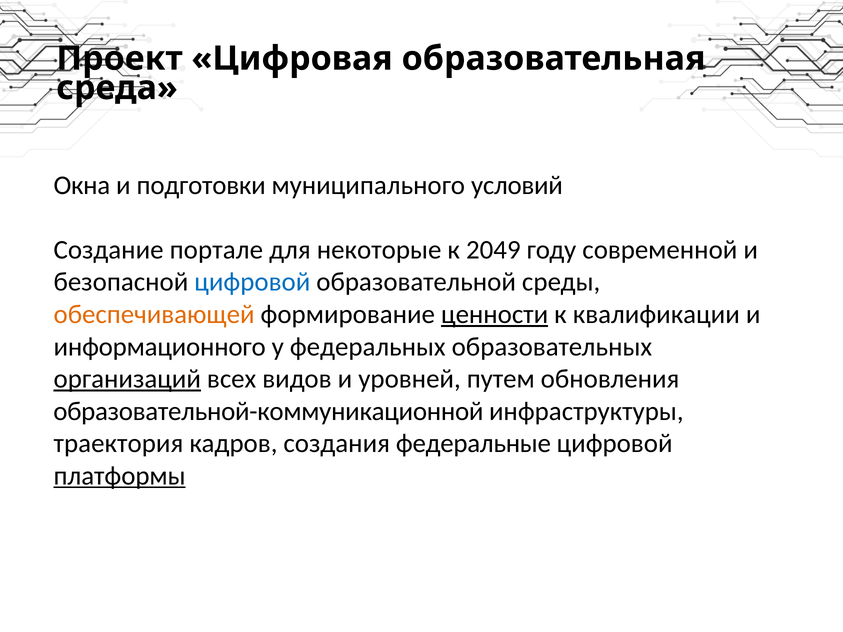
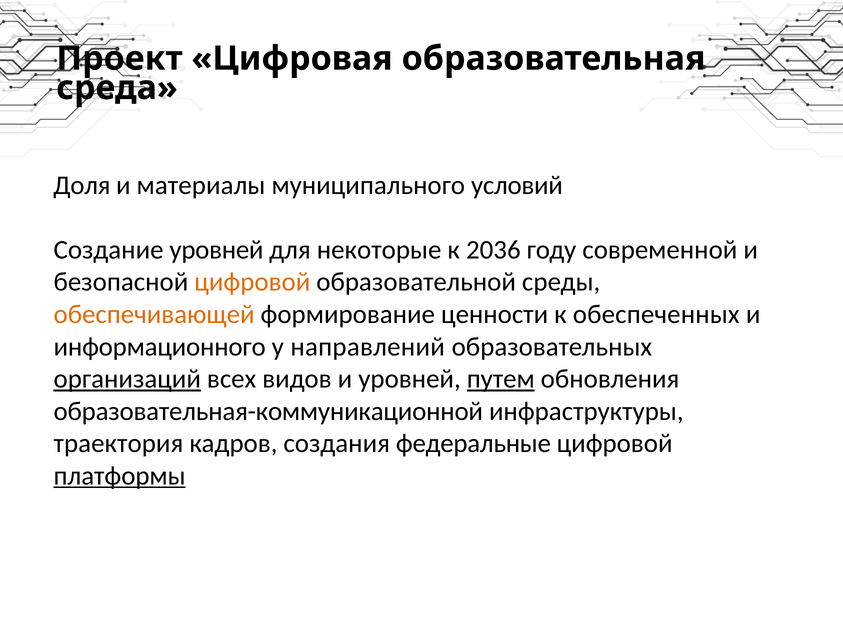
Окна: Окна -> Доля (82, 185)
подготовки: подготовки -> материалы (201, 185)
Создание портале: портале -> уровней (217, 250)
2049: 2049 -> 2036 (493, 250)
цифровой colour: blue -> orange (252, 282)
ценности underline: present -> none (495, 315)
квалификации: квалификации -> обеспеченных (656, 315)
федеральных: федеральных -> направлений (368, 347)
путем underline: none -> present (501, 379)
образовательной-коммуникационной: образовательной-коммуникационной -> образовательная-коммуникационной (268, 411)
